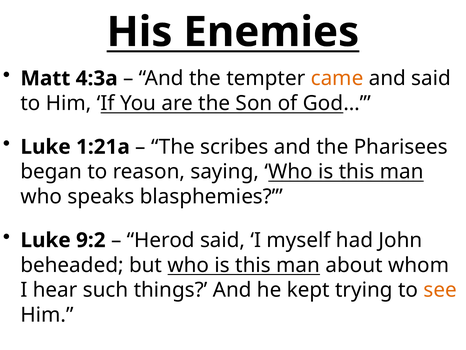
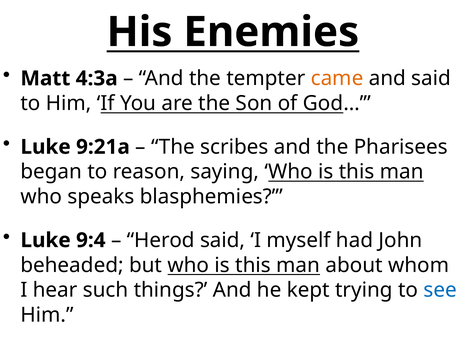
1:21a: 1:21a -> 9:21a (103, 147)
9:2: 9:2 -> 9:4 (91, 240)
see colour: orange -> blue (440, 290)
